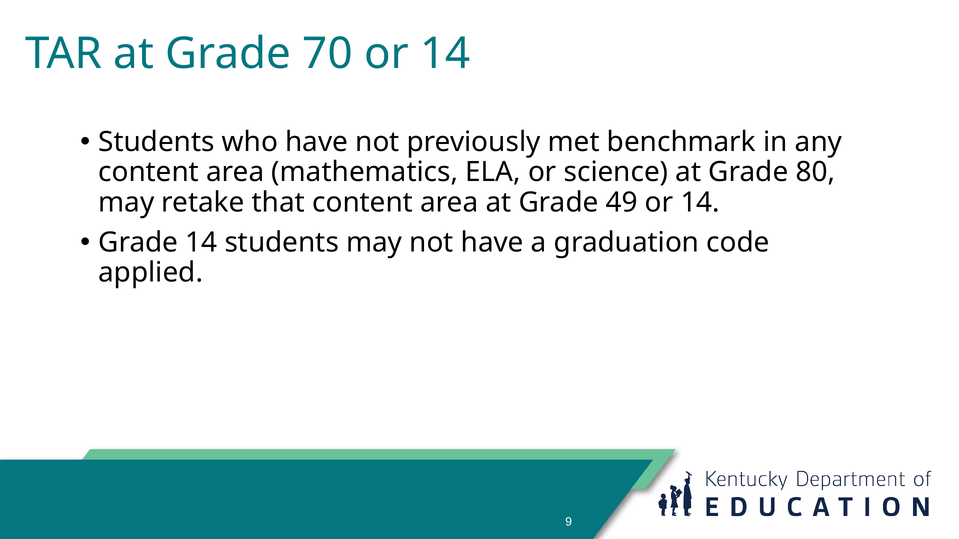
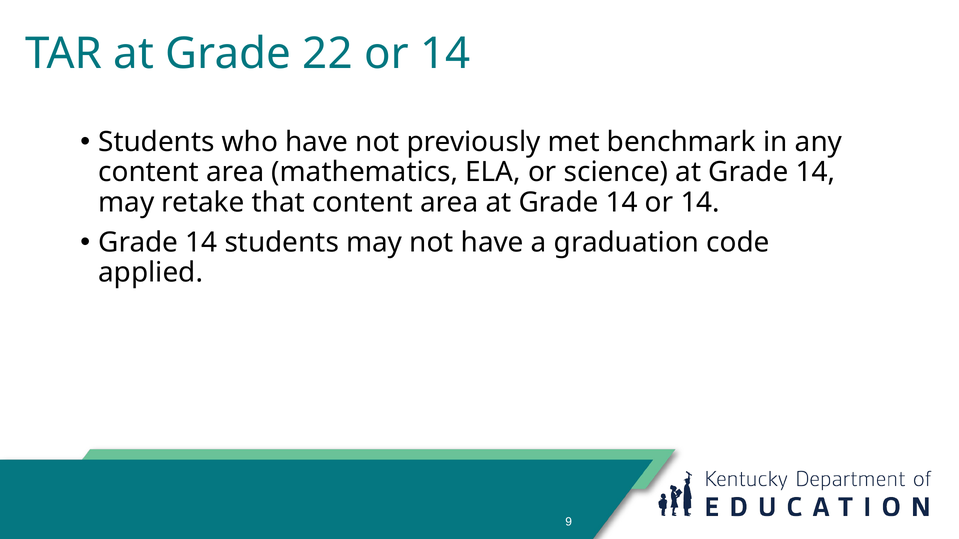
70: 70 -> 22 (328, 54)
science at Grade 80: 80 -> 14 (815, 172)
area at Grade 49: 49 -> 14 (622, 203)
